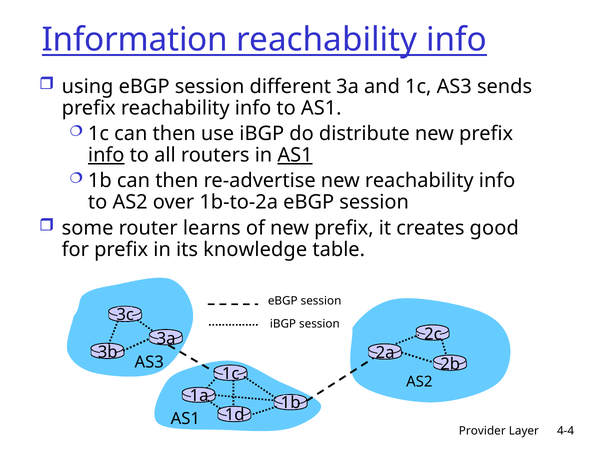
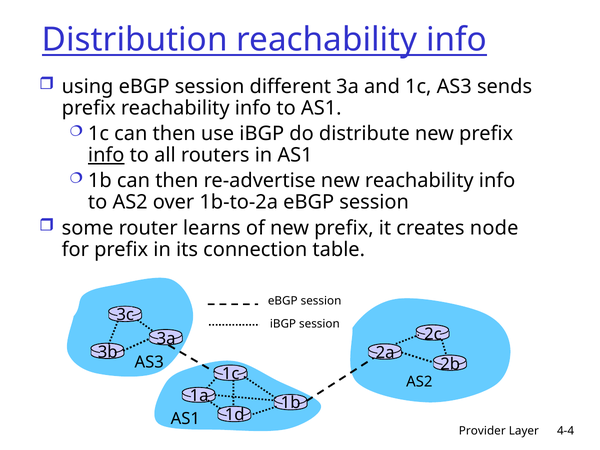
Information: Information -> Distribution (135, 40)
AS1 underline: present -> none (295, 155)
good: good -> node (494, 228)
knowledge: knowledge -> connection (255, 250)
